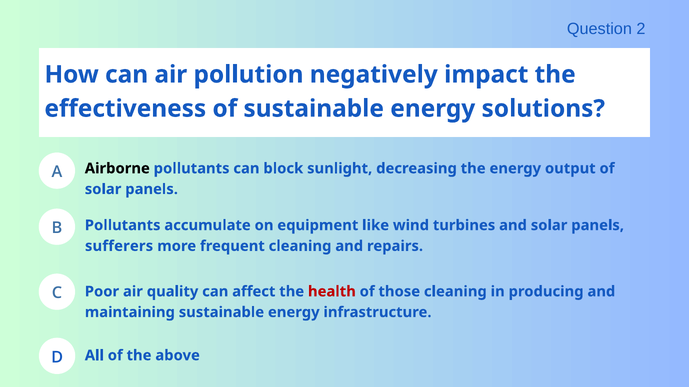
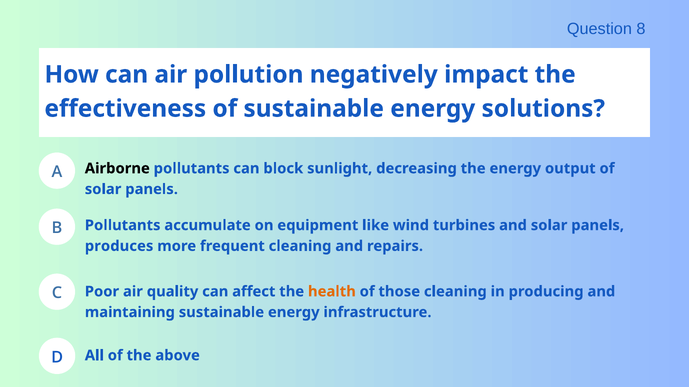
2: 2 -> 8 (641, 29)
sufferers: sufferers -> produces (119, 246)
health colour: red -> orange (332, 292)
